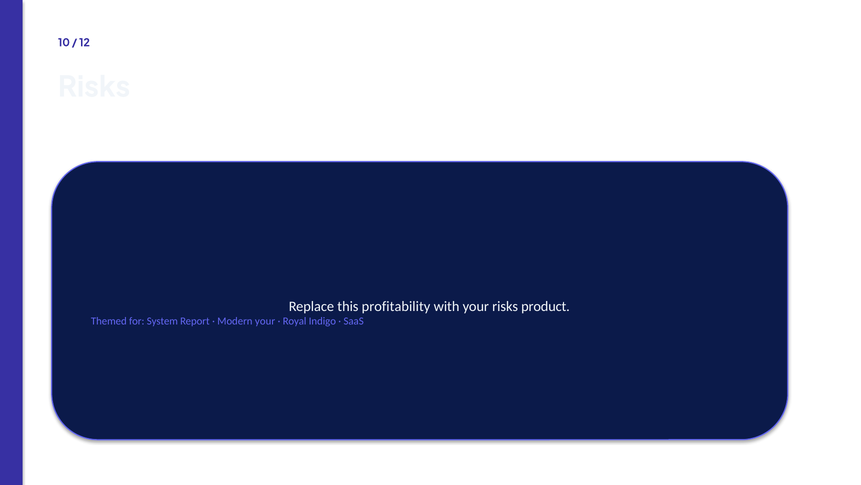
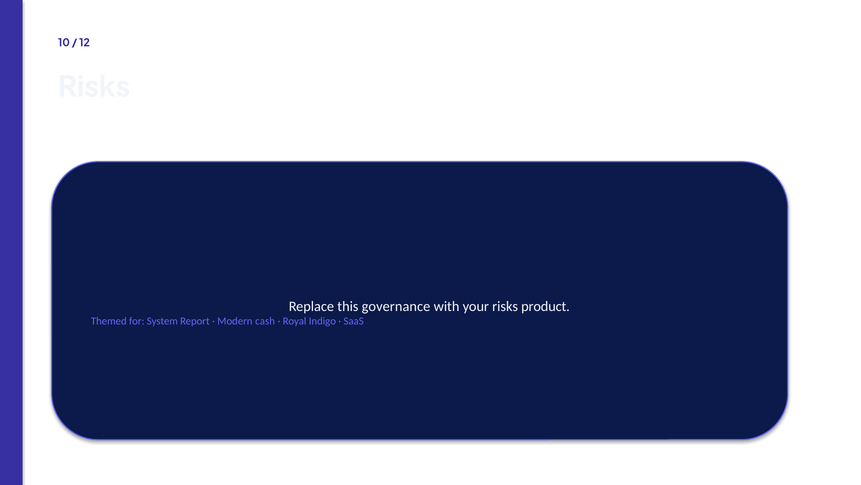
profitability: profitability -> governance (396, 306)
Modern your: your -> cash (265, 321)
